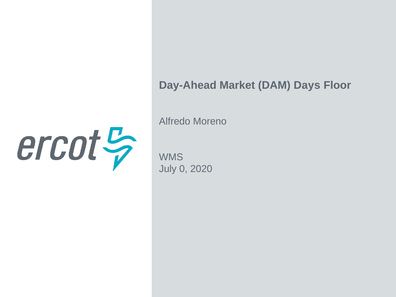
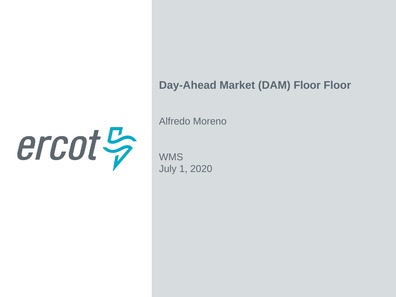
DAM Days: Days -> Floor (307, 85)
0: 0 -> 1 (183, 169)
